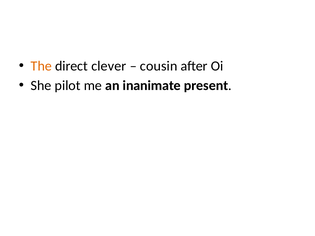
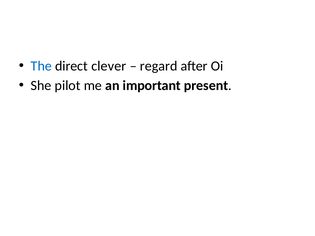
The colour: orange -> blue (41, 66)
cousin: cousin -> regard (159, 66)
inanimate: inanimate -> important (152, 86)
